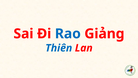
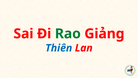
Rao colour: blue -> green (68, 34)
